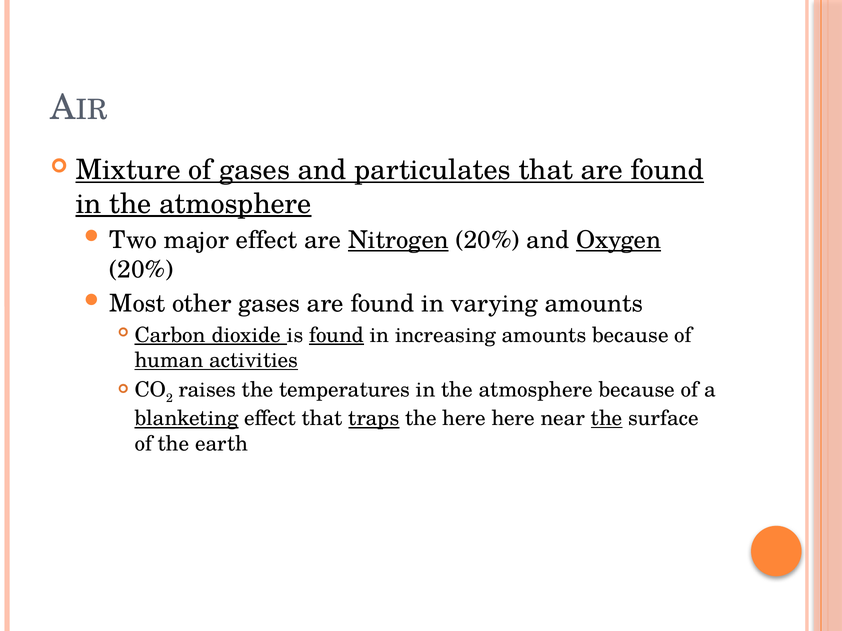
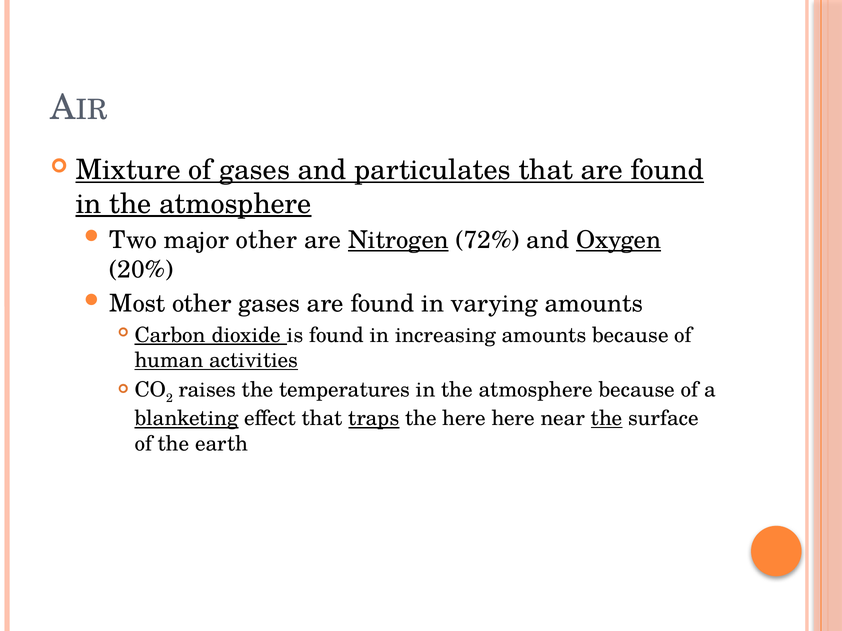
major effect: effect -> other (266, 240)
Nitrogen 20%: 20% -> 72% (488, 240)
found underline: present -> none (337, 335)
